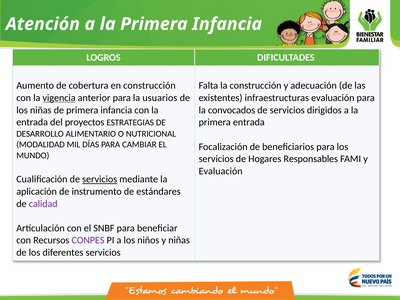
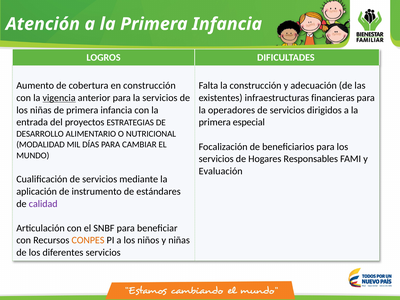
la usuarios: usuarios -> servicios (160, 98)
infraestructuras evaluación: evaluación -> financieras (333, 98)
convocados: convocados -> operadores (232, 110)
primera entrada: entrada -> especial (249, 122)
servicios underline: present -> none (100, 179)
CONPES colour: purple -> orange (88, 240)
